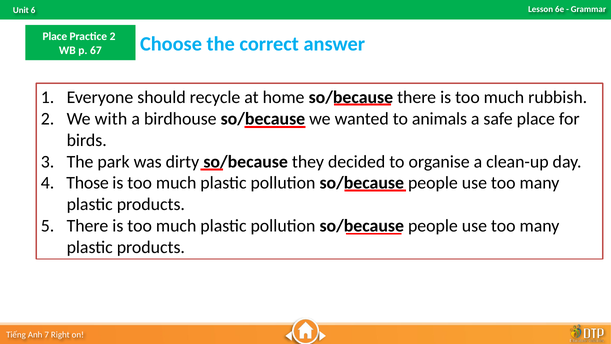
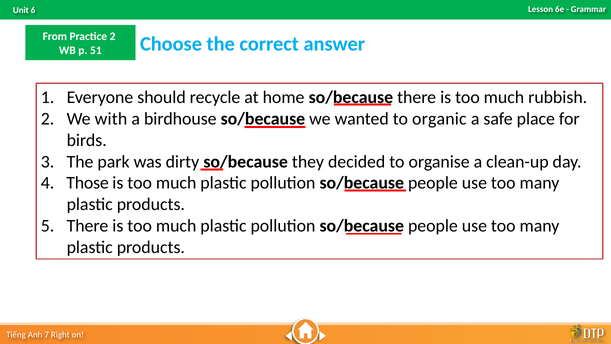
Place: Place -> From (55, 37)
67: 67 -> 51 (96, 50)
animals: animals -> organic (439, 119)
